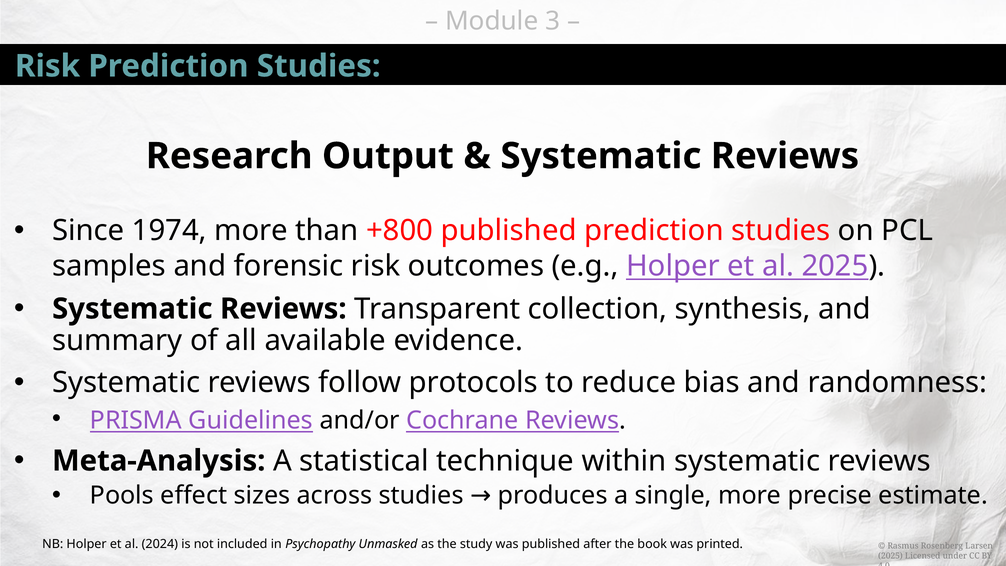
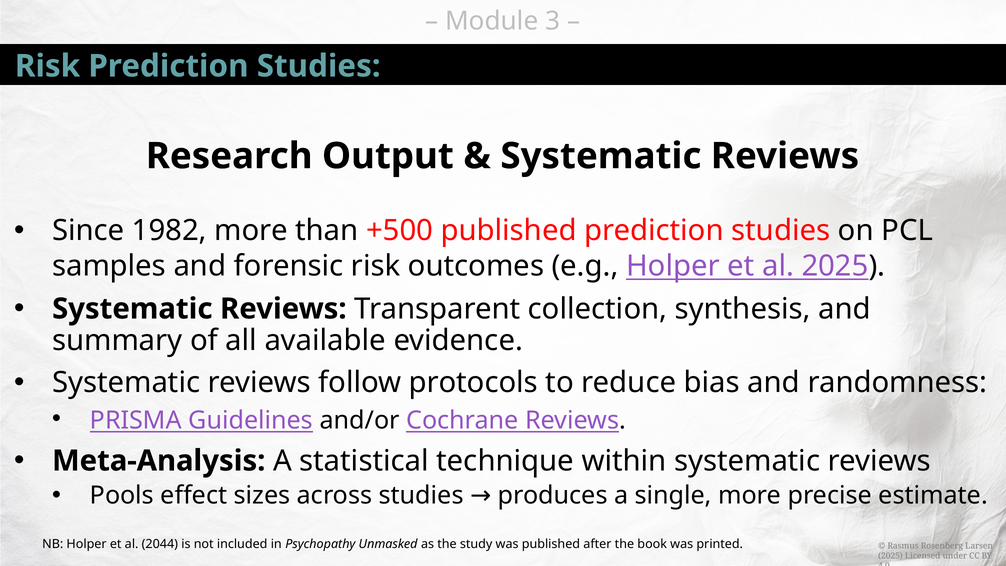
1974: 1974 -> 1982 (169, 231)
+800: +800 -> +500 (400, 231)
2024: 2024 -> 2044 (160, 544)
